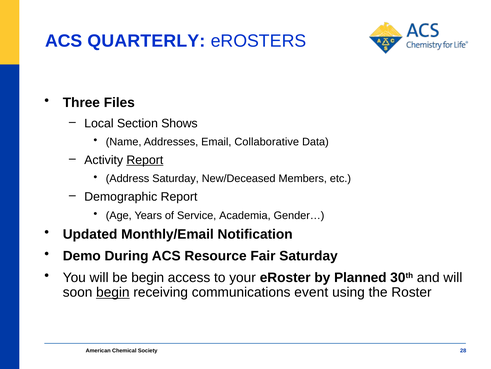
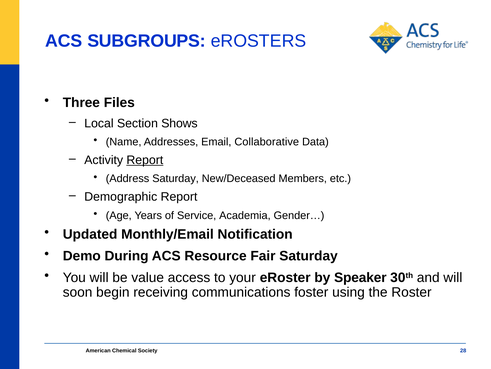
QUARTERLY: QUARTERLY -> SUBGROUPS (147, 41)
be begin: begin -> value (148, 277)
Planned: Planned -> Speaker (360, 277)
begin underline: present -> none (113, 292)
event: event -> foster (311, 292)
